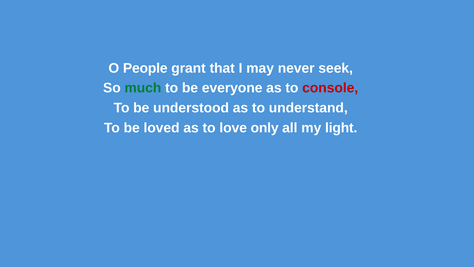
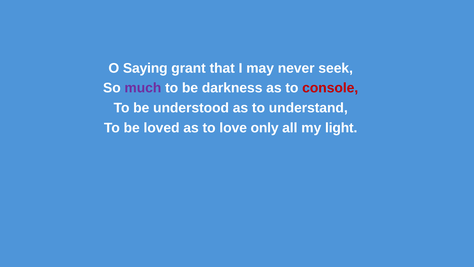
People: People -> Saying (145, 68)
much colour: green -> purple (143, 88)
everyone: everyone -> darkness (232, 88)
